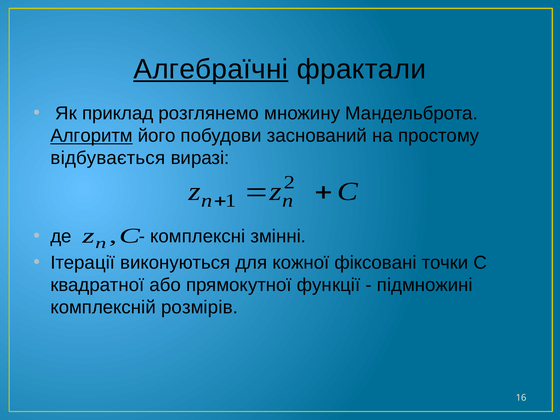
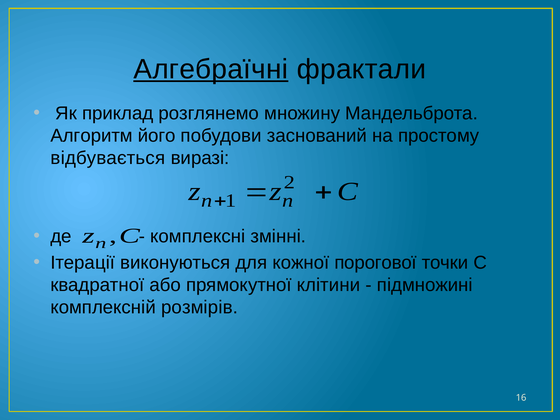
Алгоритм underline: present -> none (92, 136)
фіксовані: фіксовані -> порогової (376, 263)
функції: функції -> клітини (329, 285)
